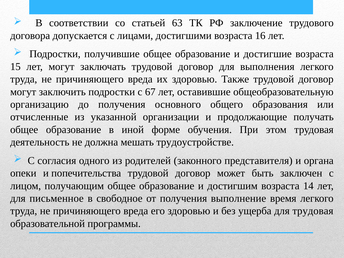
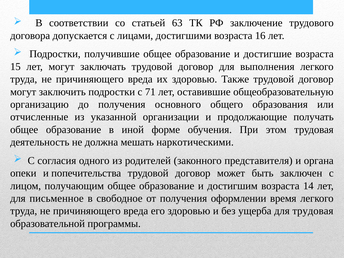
67: 67 -> 71 (150, 92)
трудоустройстве: трудоустройстве -> наркотическими (195, 142)
выполнение: выполнение -> оформлении (239, 198)
